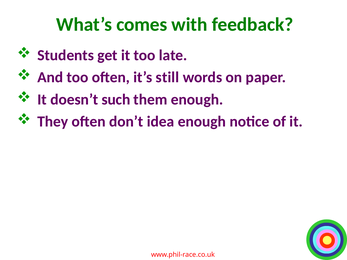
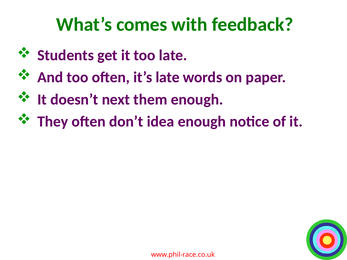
it’s still: still -> late (168, 77)
such: such -> next (116, 100)
